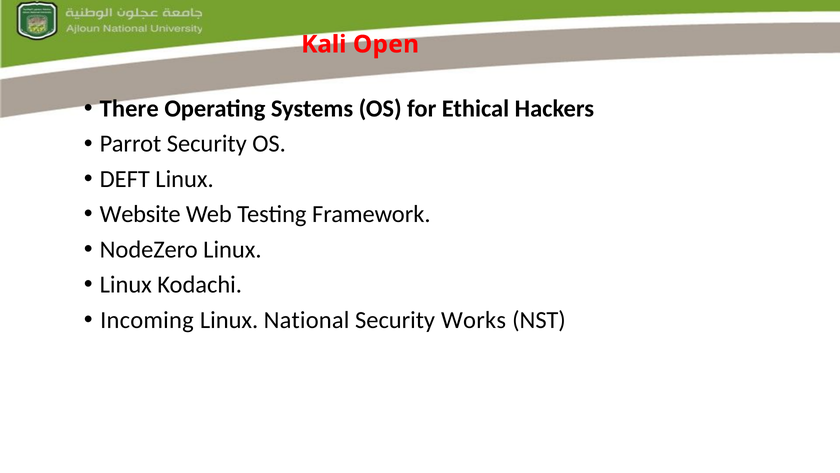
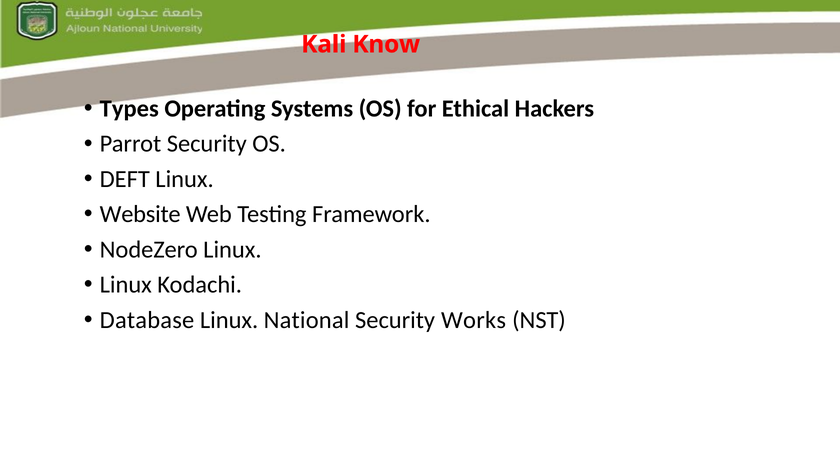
Open: Open -> Know (386, 44)
There: There -> Types (129, 109)
Incoming: Incoming -> Database (147, 320)
